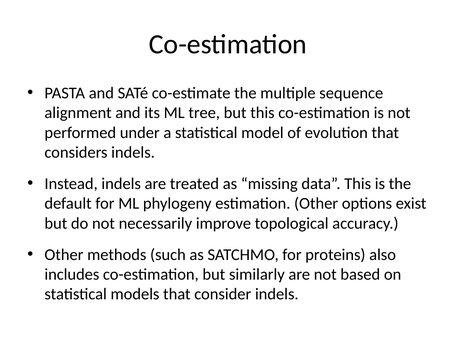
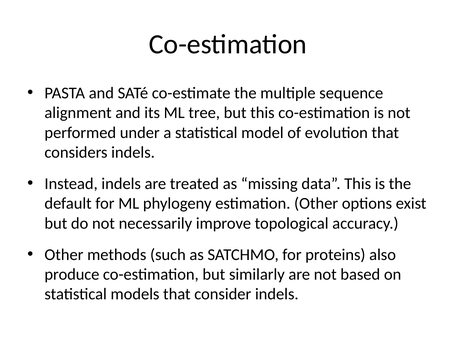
includes: includes -> produce (72, 274)
